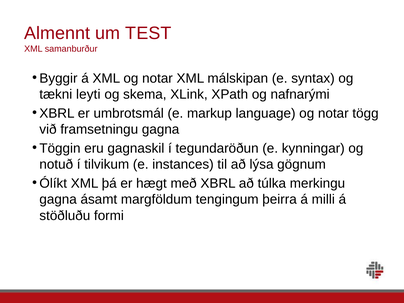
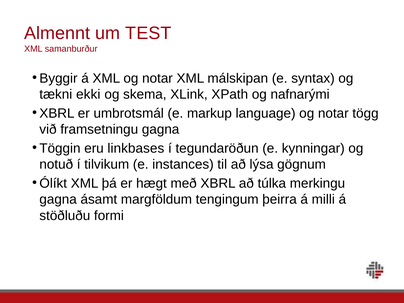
leyti: leyti -> ekki (88, 94)
gagnaskil: gagnaskil -> linkbases (136, 148)
